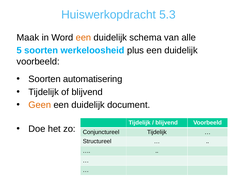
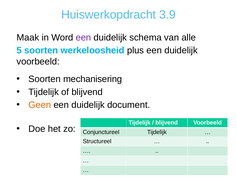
5.3: 5.3 -> 3.9 (167, 15)
een colour: orange -> purple (83, 37)
automatisering: automatisering -> mechanisering (93, 79)
